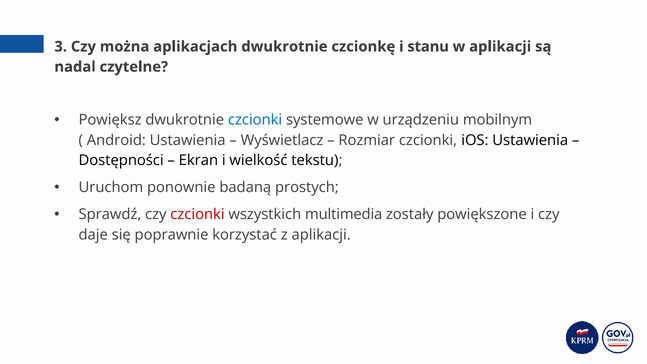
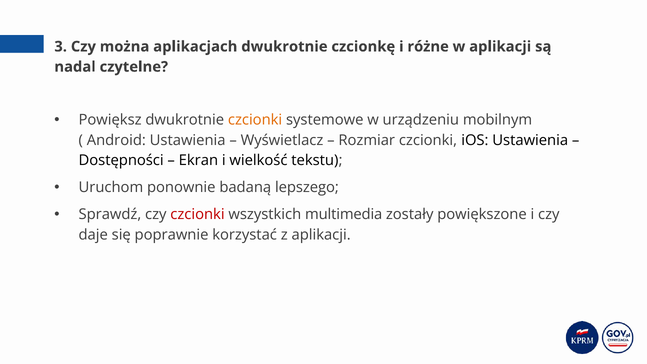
stanu: stanu -> różne (428, 47)
czcionki colour: blue -> orange (255, 120)
prostych: prostych -> lepszego (307, 188)
